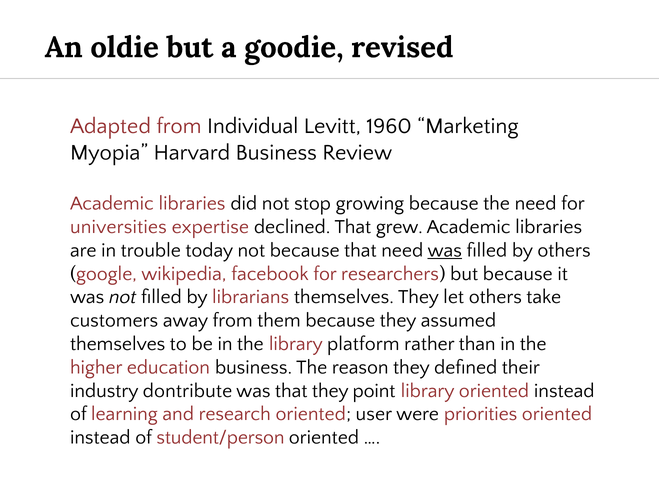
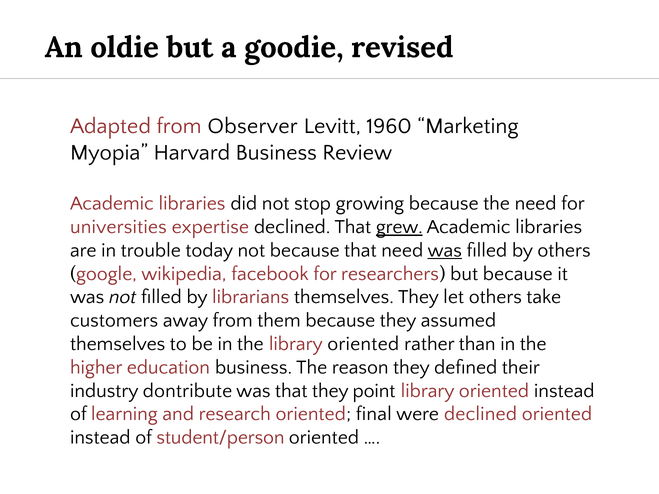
Individual: Individual -> Observer (253, 126)
grew underline: none -> present (399, 227)
the library platform: platform -> oriented (363, 344)
user: user -> final (374, 414)
were priorities: priorities -> declined (480, 414)
